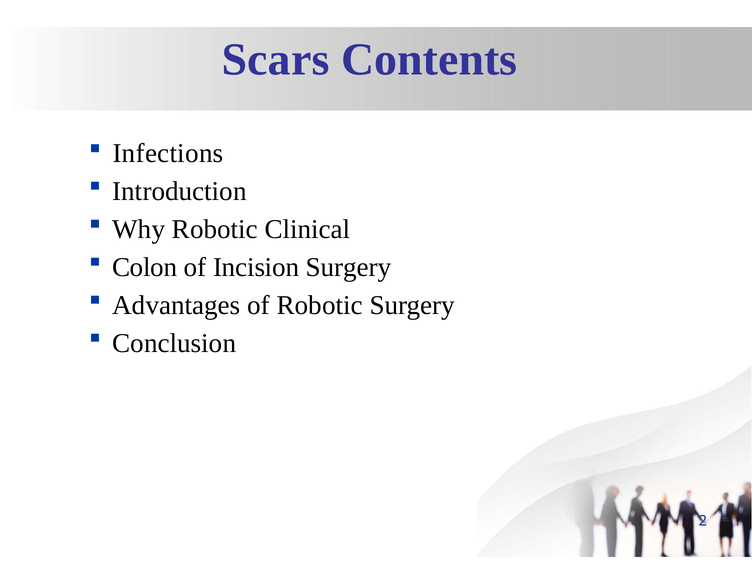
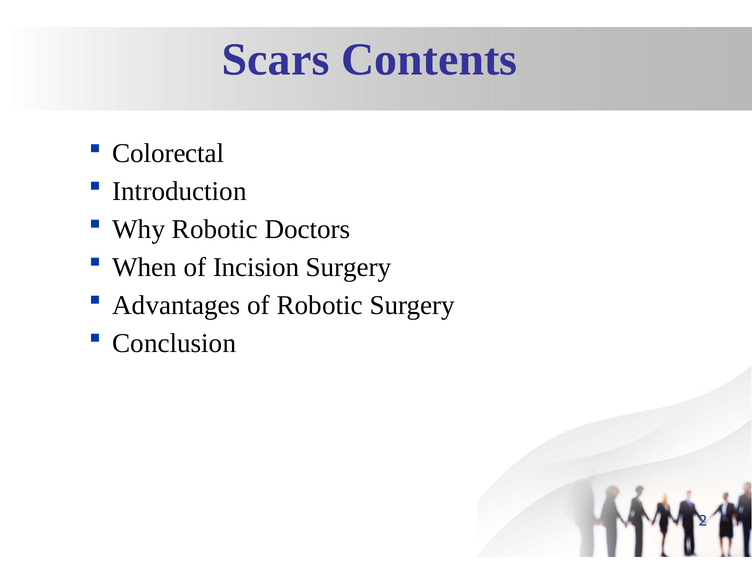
Infections: Infections -> Colorectal (168, 153)
Clinical: Clinical -> Doctors (308, 229)
Colon: Colon -> When (145, 267)
